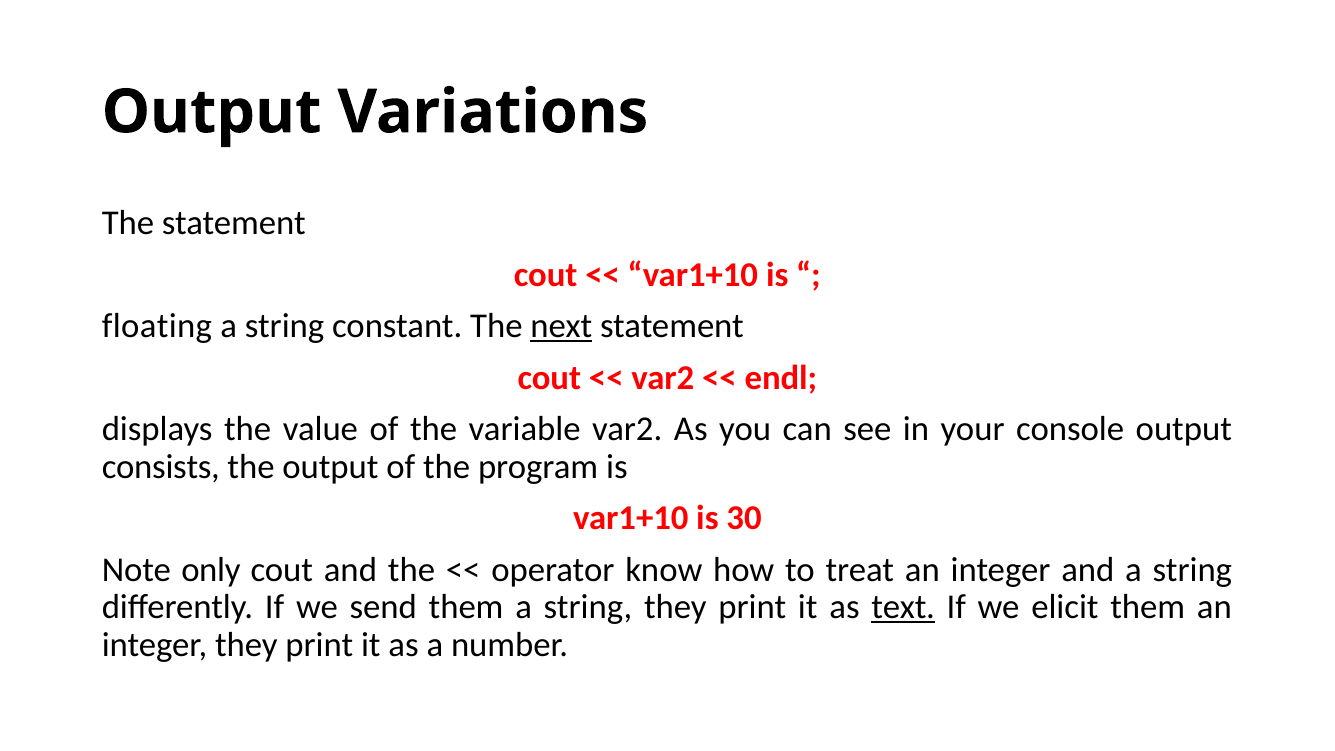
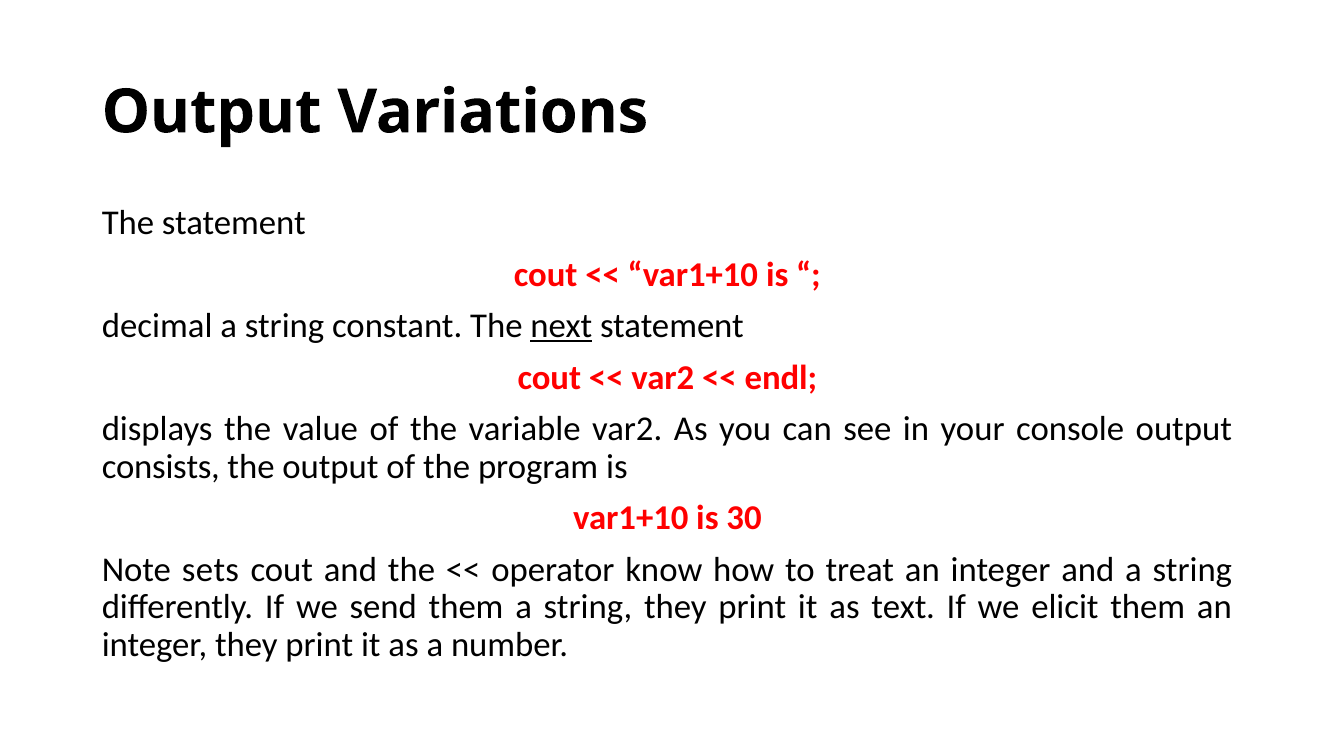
floating: floating -> decimal (157, 326)
only: only -> sets (211, 570)
text underline: present -> none (903, 607)
